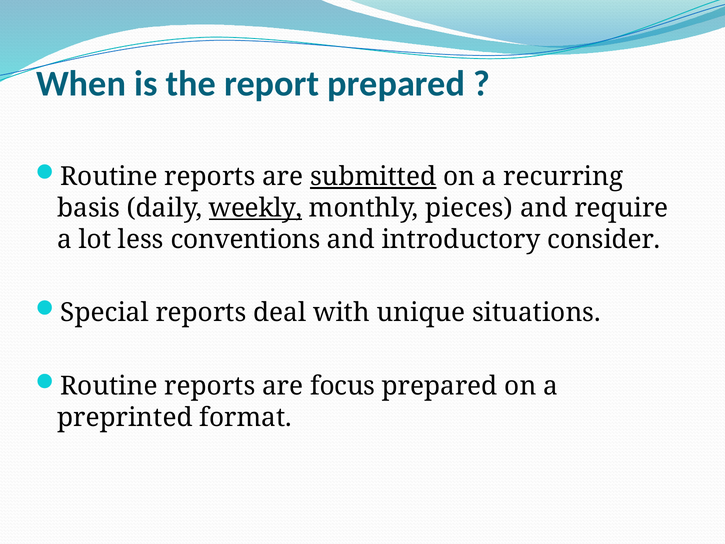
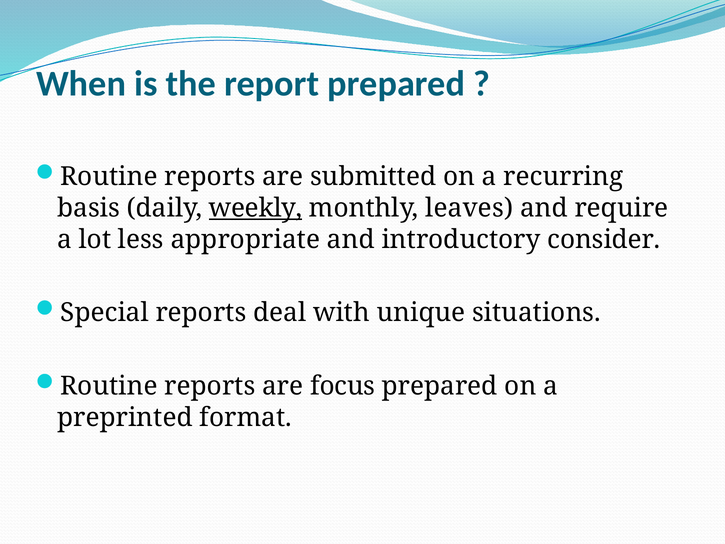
submitted underline: present -> none (373, 177)
pieces: pieces -> leaves (469, 208)
conventions: conventions -> appropriate (245, 239)
